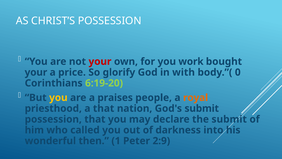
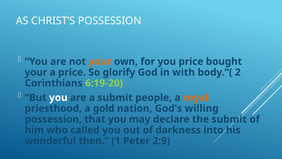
your colour: red -> orange (100, 61)
you work: work -> price (191, 61)
0: 0 -> 2 (238, 72)
you colour: yellow -> white (58, 97)
a praises: praises -> submit (115, 97)
a that: that -> gold (104, 108)
God's submit: submit -> willing (202, 108)
